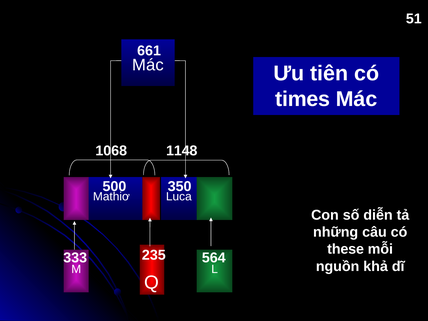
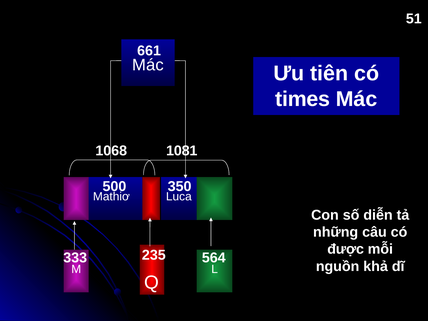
1148: 1148 -> 1081 (182, 151)
these: these -> được (346, 249)
